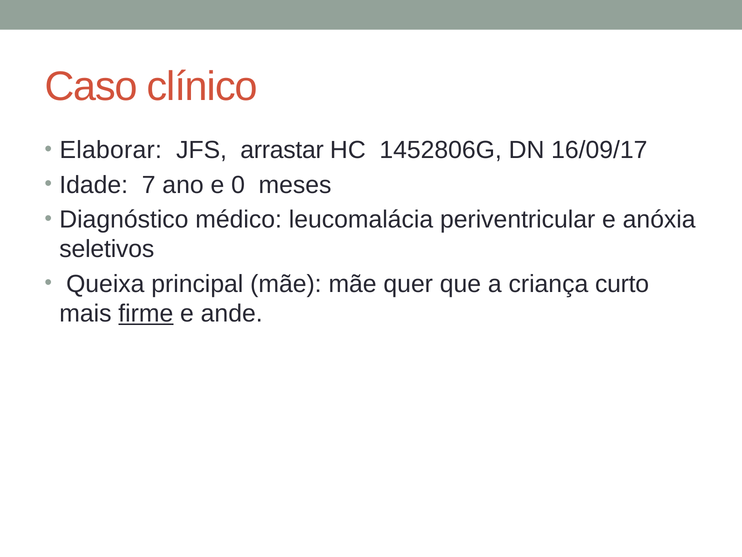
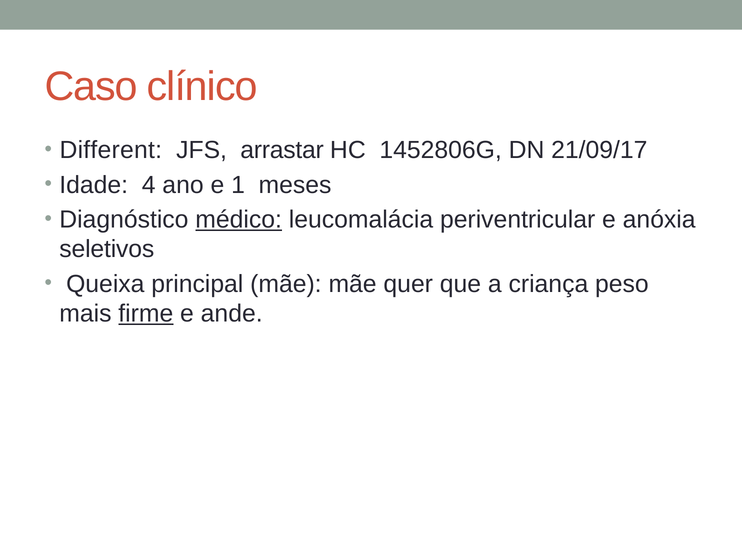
Elaborar: Elaborar -> Different (111, 150)
16/09/17: 16/09/17 -> 21/09/17 (599, 150)
7: 7 -> 4 (149, 185)
0: 0 -> 1 (238, 185)
médico underline: none -> present (239, 219)
curto: curto -> peso (622, 284)
